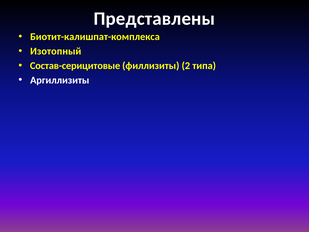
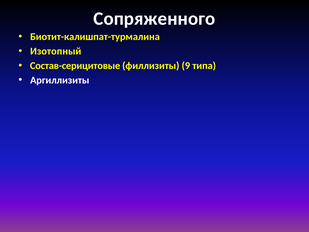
Представлены: Представлены -> Сопряженного (154, 19)
Биотит-калишпат-комплекса: Биотит-калишпат-комплекса -> Биотит-калишпат-турмалина (95, 37)
2: 2 -> 9 (186, 66)
